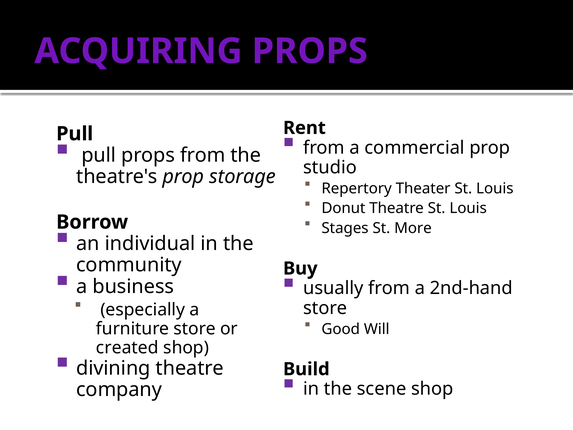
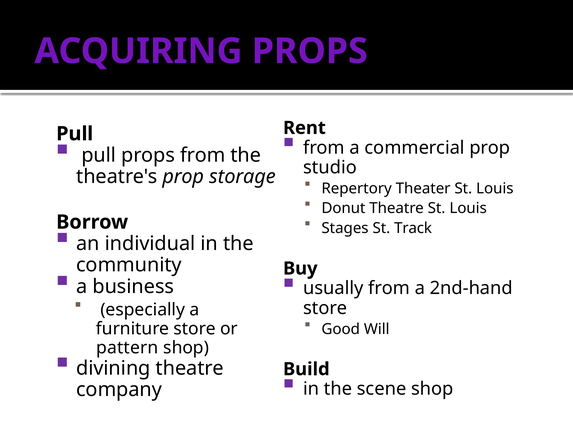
More: More -> Track (413, 228)
created: created -> pattern (127, 347)
